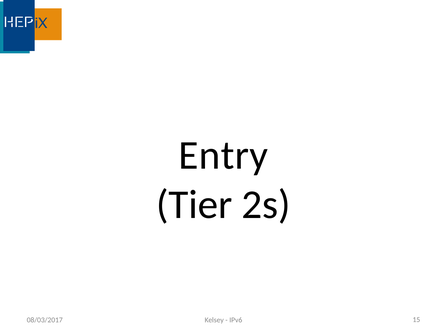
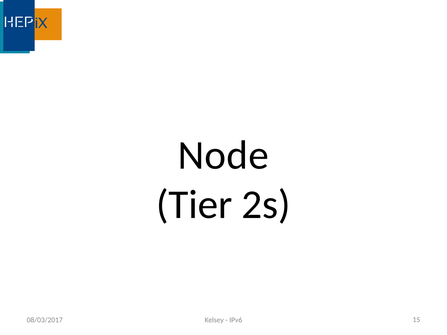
Entry: Entry -> Node (223, 156)
